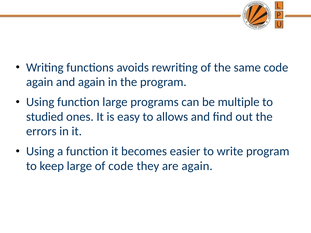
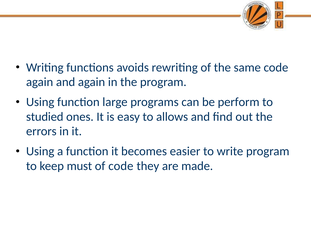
multiple: multiple -> perform (239, 102)
keep large: large -> must (79, 166)
are again: again -> made (197, 166)
